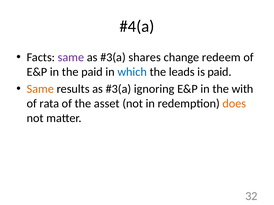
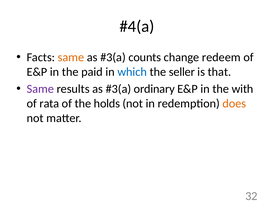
same colour: purple -> orange (71, 57)
shares: shares -> counts (145, 57)
leads: leads -> seller (182, 72)
is paid: paid -> that (219, 72)
Same colour: orange -> purple (40, 89)
ignoring: ignoring -> ordinary (154, 89)
asset: asset -> holds (107, 104)
